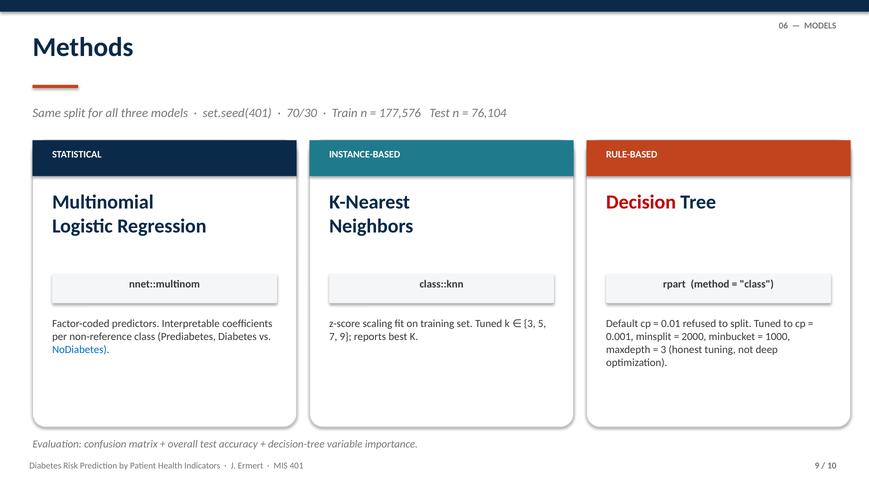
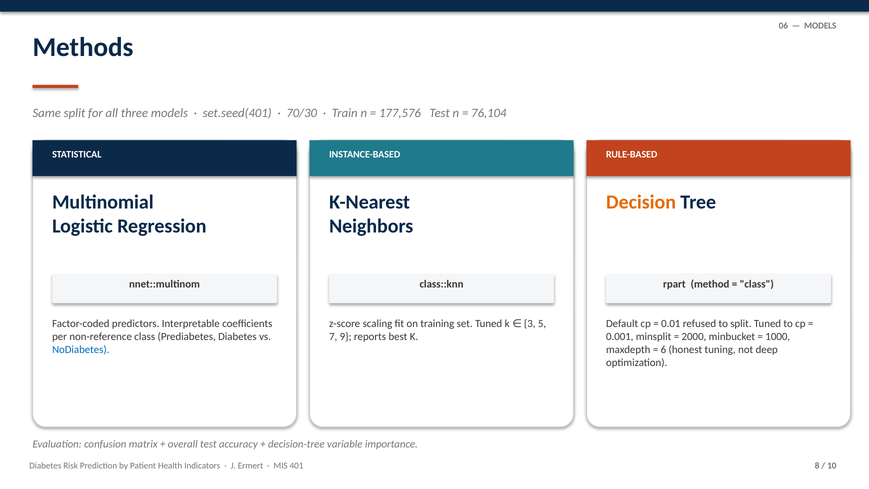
Decision colour: red -> orange (641, 202)
3: 3 -> 6 (663, 349)
401 9: 9 -> 8 (817, 466)
